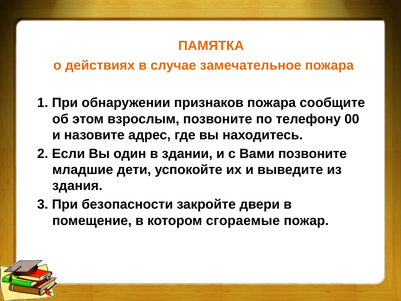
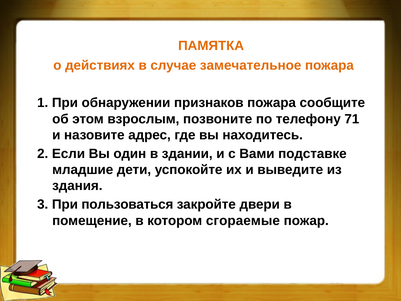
00: 00 -> 71 (352, 119)
Вами позвоните: позвоните -> подставке (312, 154)
безопасности: безопасности -> пользоваться (127, 204)
